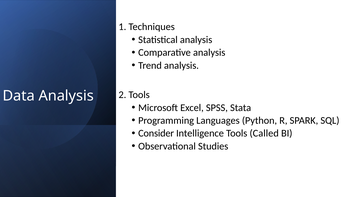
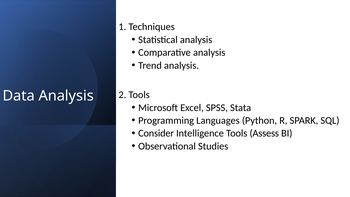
Called: Called -> Assess (264, 133)
